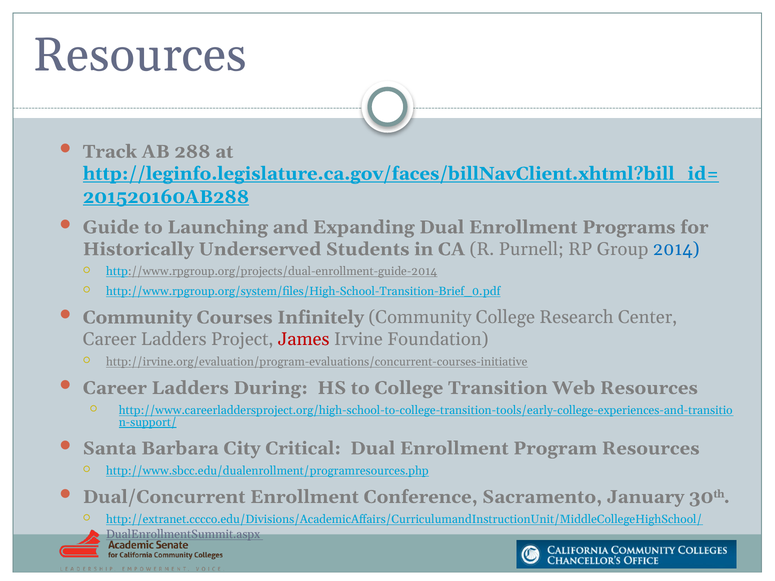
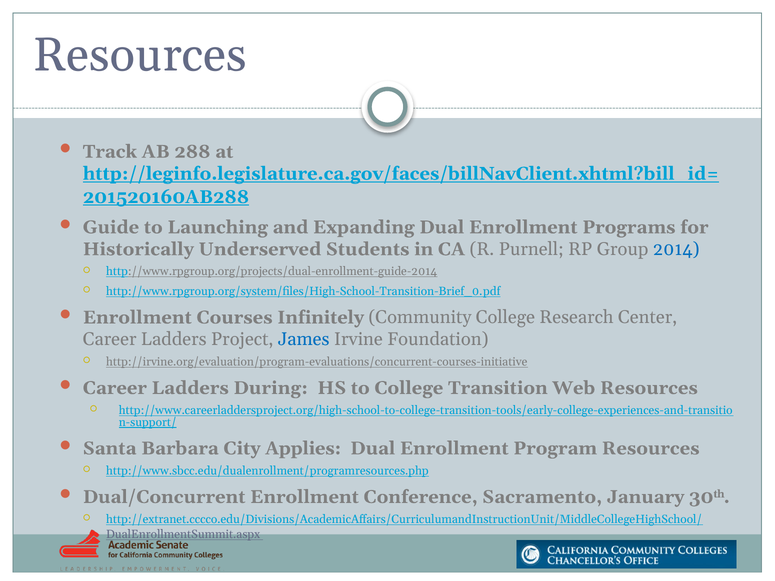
Community: Community -> Enrollment (137, 318)
James colour: red -> blue (304, 340)
Critical: Critical -> Applies (303, 449)
